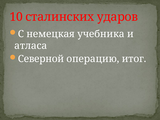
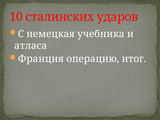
Северной: Северной -> Франция (41, 59)
